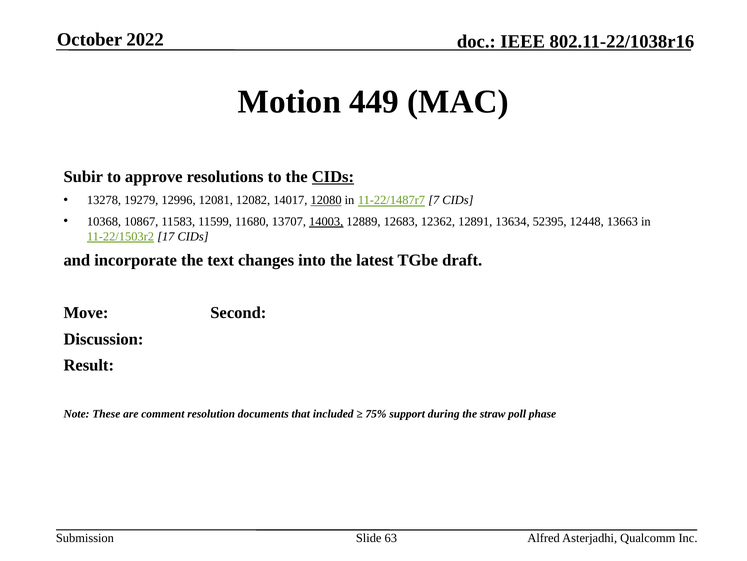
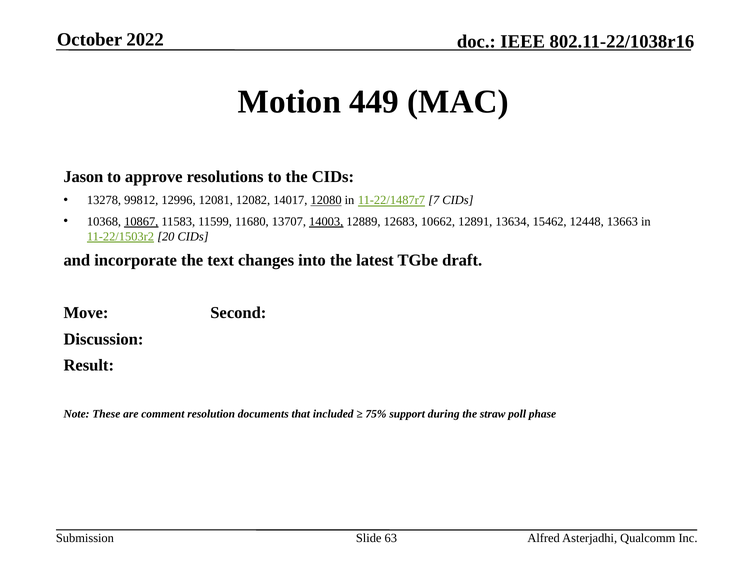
Subir: Subir -> Jason (83, 177)
CIDs underline: present -> none (333, 177)
19279: 19279 -> 99812 (141, 200)
10867 underline: none -> present (141, 221)
12362: 12362 -> 10662 (438, 221)
52395: 52395 -> 15462 (550, 221)
17: 17 -> 20 (166, 236)
